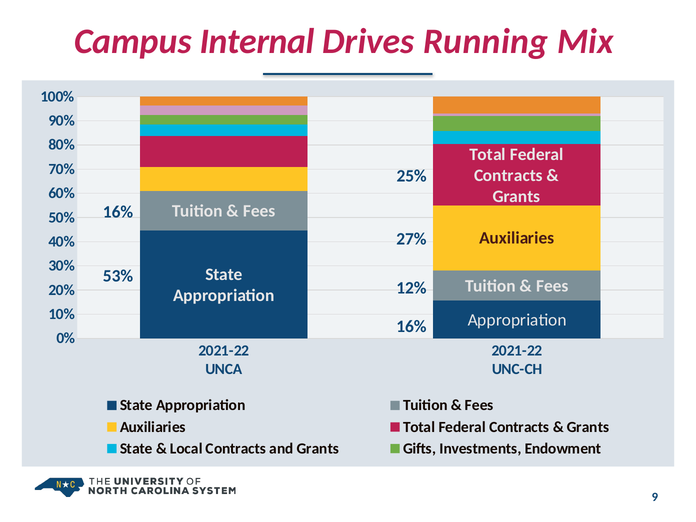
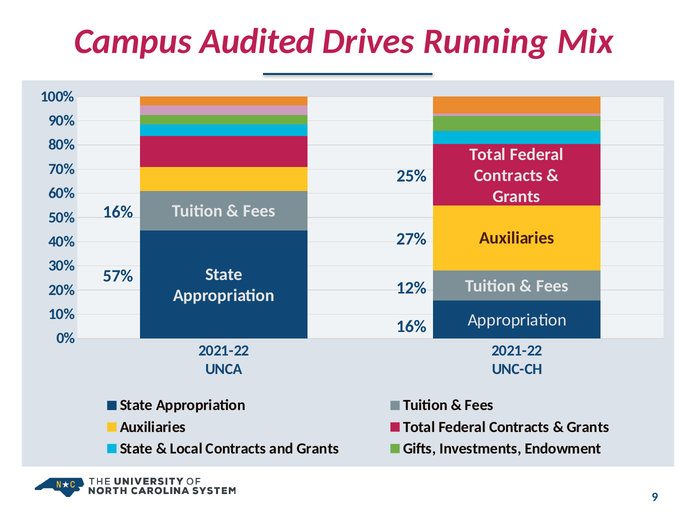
Internal: Internal -> Audited (257, 41)
53%: 53% -> 57% (118, 276)
